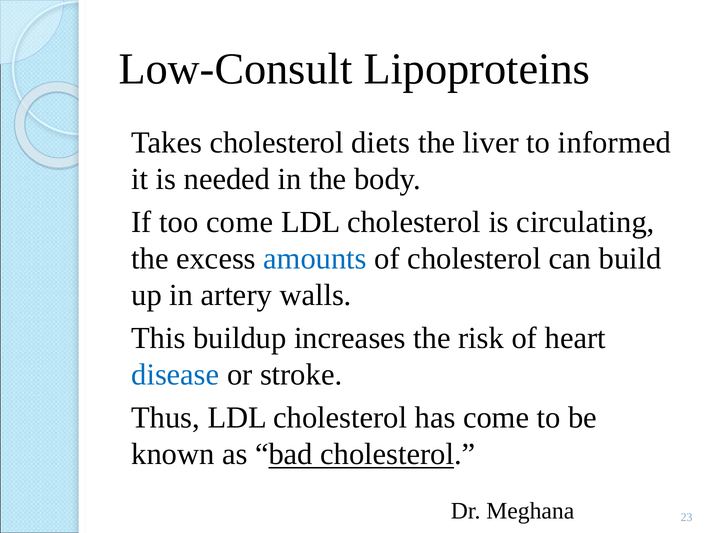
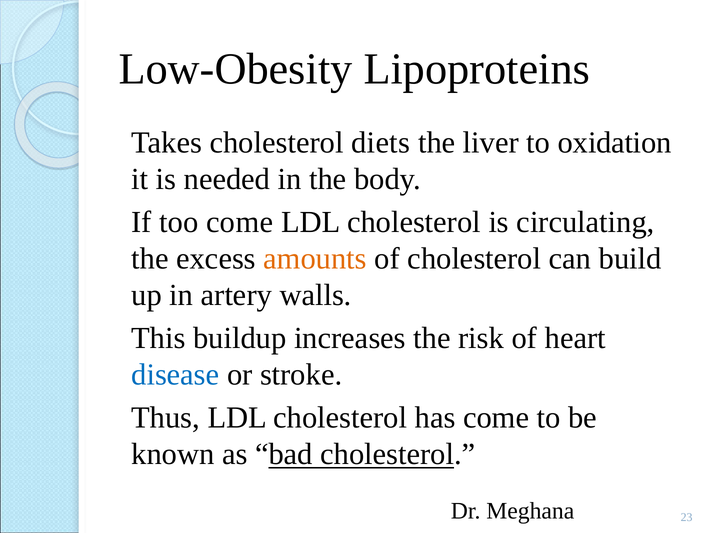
Low-Consult: Low-Consult -> Low-Obesity (236, 69)
informed: informed -> oxidation (615, 142)
amounts colour: blue -> orange (315, 258)
